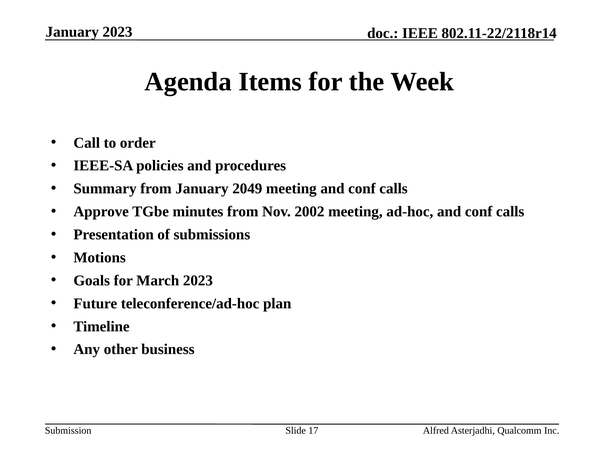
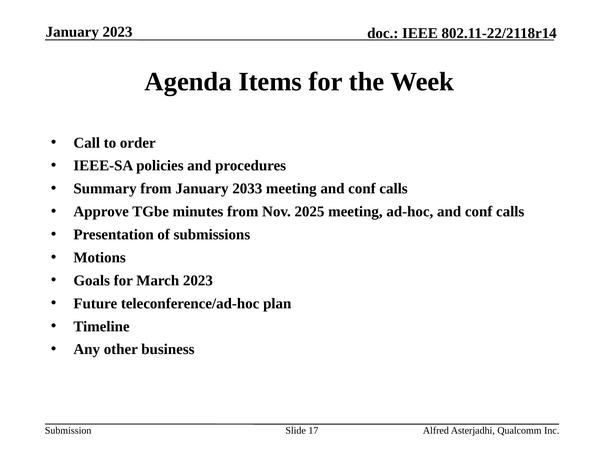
2049: 2049 -> 2033 (247, 189)
2002: 2002 -> 2025 (309, 212)
